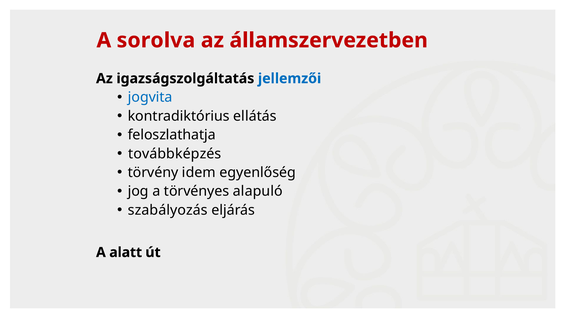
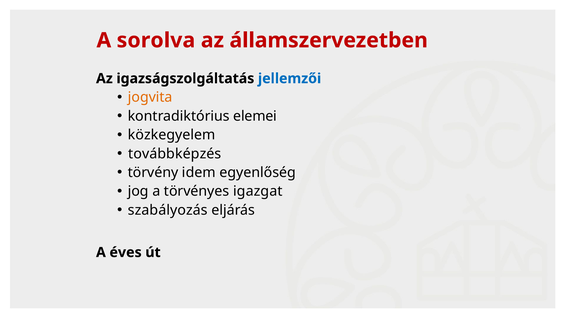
jogvita colour: blue -> orange (150, 97)
ellátás: ellátás -> elemei (255, 116)
feloszlathatja: feloszlathatja -> közkegyelem (172, 135)
alapuló: alapuló -> igazgat (258, 191)
alatt: alatt -> éves (126, 252)
